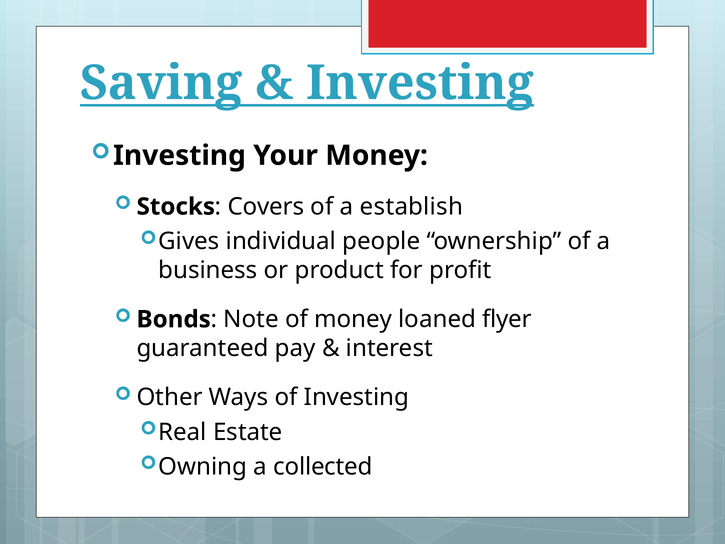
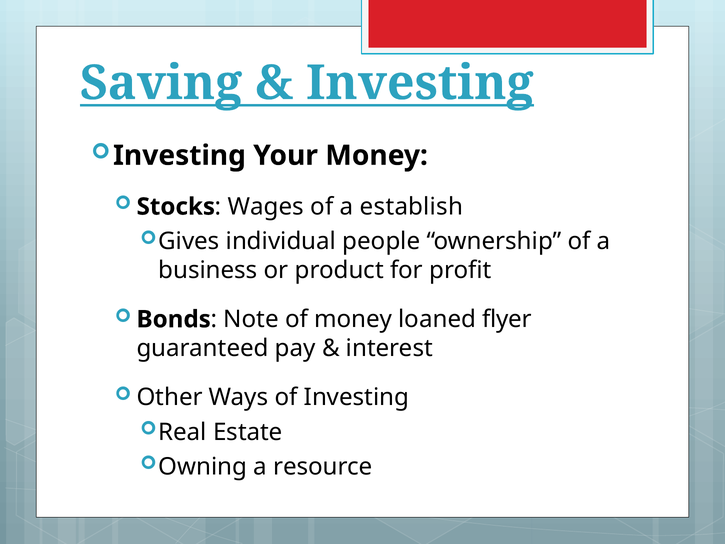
Covers: Covers -> Wages (266, 207)
collected: collected -> resource (323, 466)
